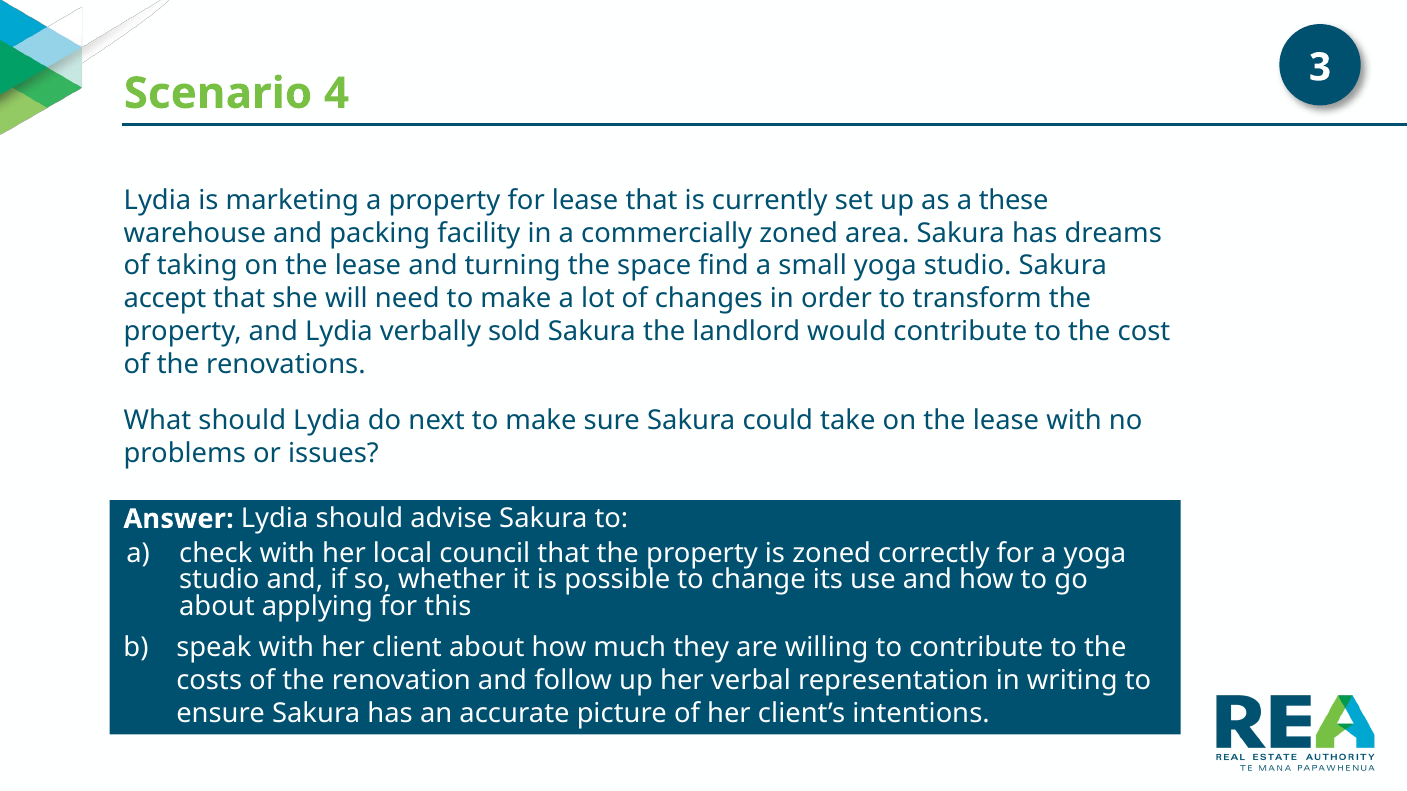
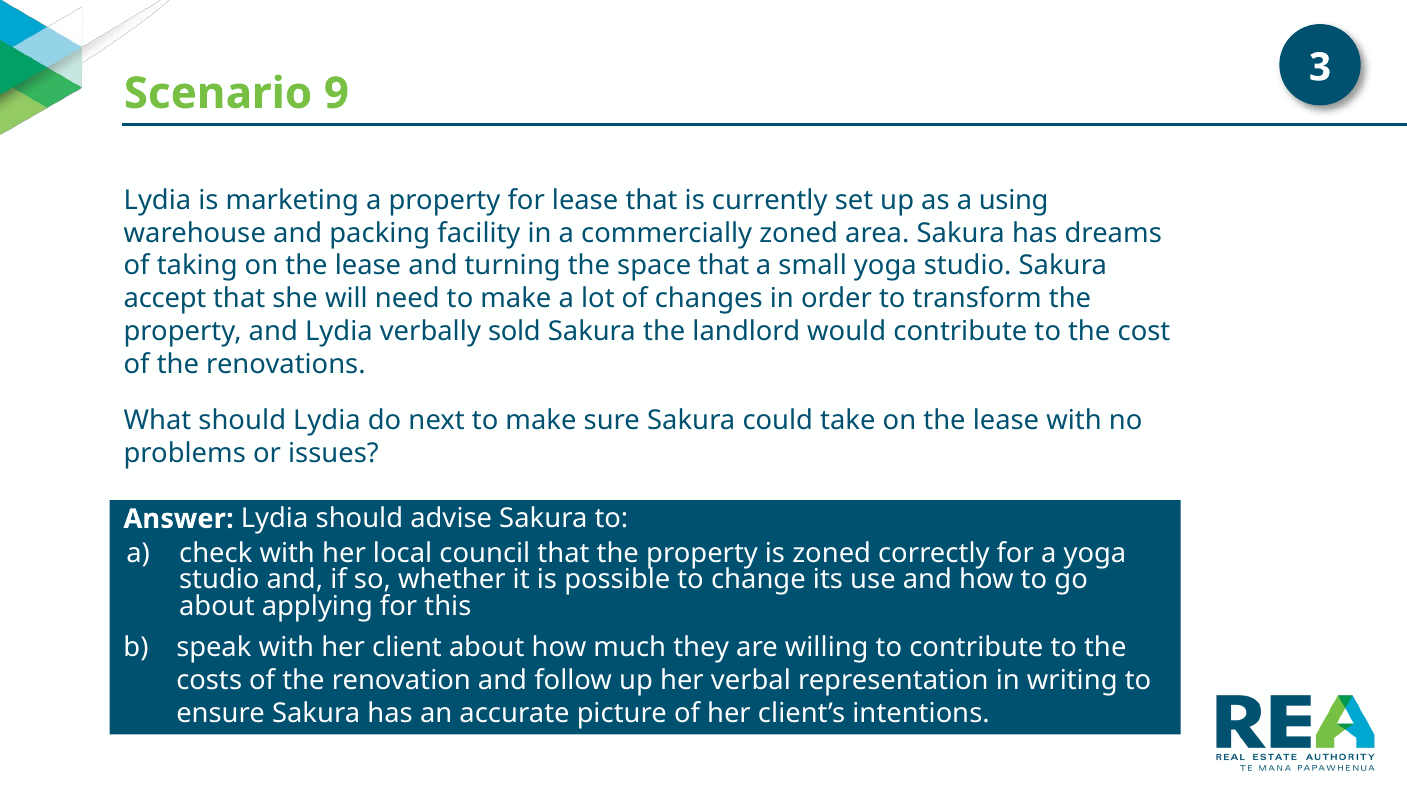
4: 4 -> 9 (336, 94)
these: these -> using (1014, 200)
space find: find -> that (724, 266)
